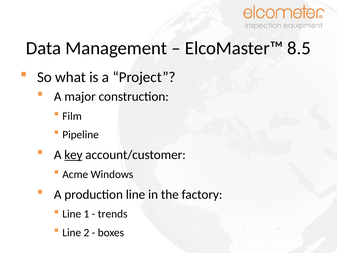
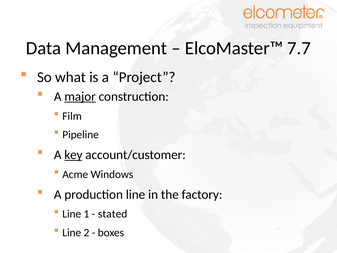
8.5: 8.5 -> 7.7 (299, 48)
major underline: none -> present (80, 96)
trends: trends -> stated (113, 214)
